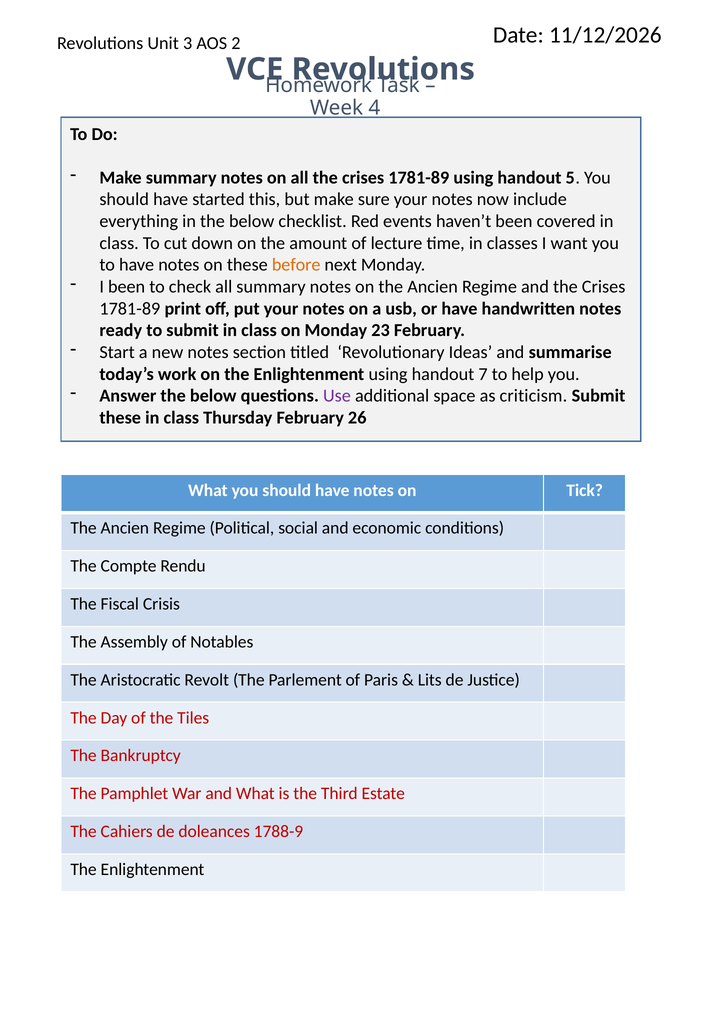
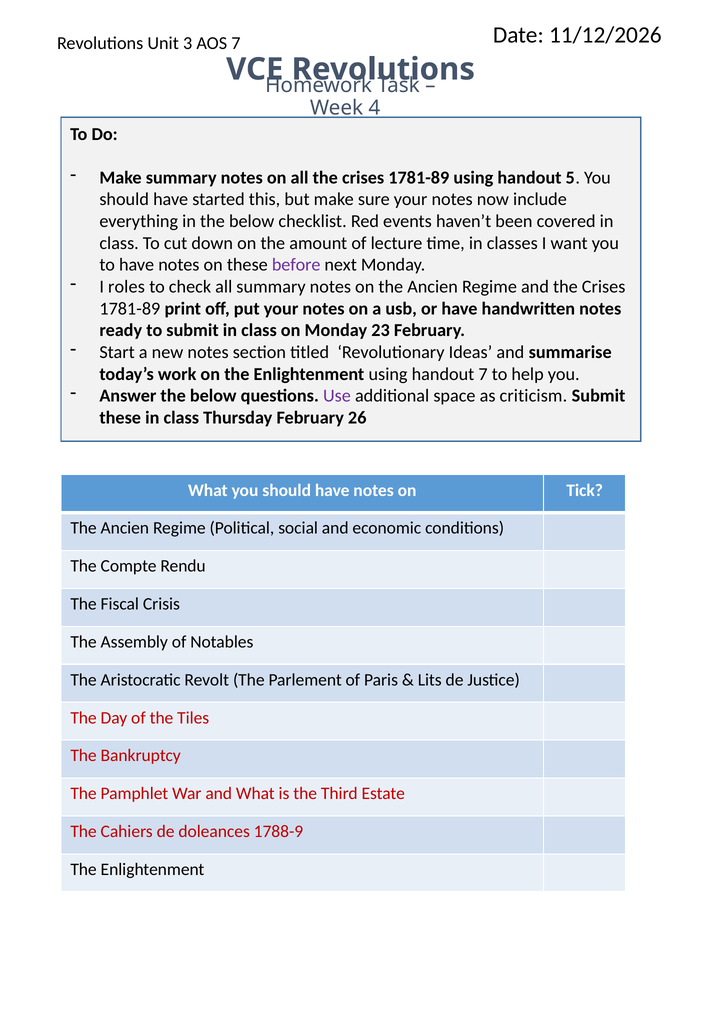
AOS 2: 2 -> 7 (236, 43)
before colour: orange -> purple (296, 265)
I been: been -> roles (126, 287)
